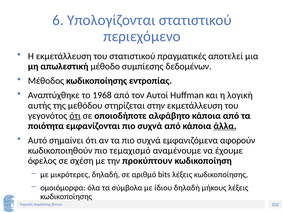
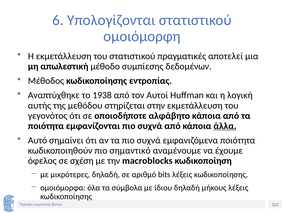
περιεχόμενο: περιεχόμενο -> ομοιόμορφη (142, 36)
1968: 1968 -> 1938 (102, 95)
ότι underline: present -> none (75, 116)
εμφανιζόμενα αφορούν: αφορούν -> ποιότητα (238, 140)
τεμαχισμό: τεμαχισμό -> σημαντικό (130, 151)
προκύπτουν: προκύπτουν -> macroblocks (147, 161)
